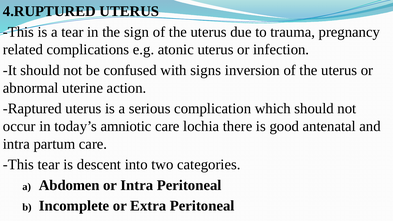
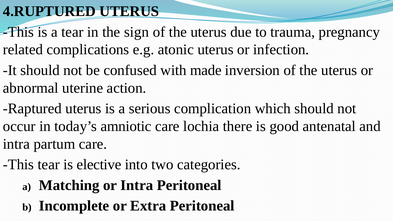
signs: signs -> made (206, 70)
descent: descent -> elective (99, 165)
Abdomen: Abdomen -> Matching (69, 185)
